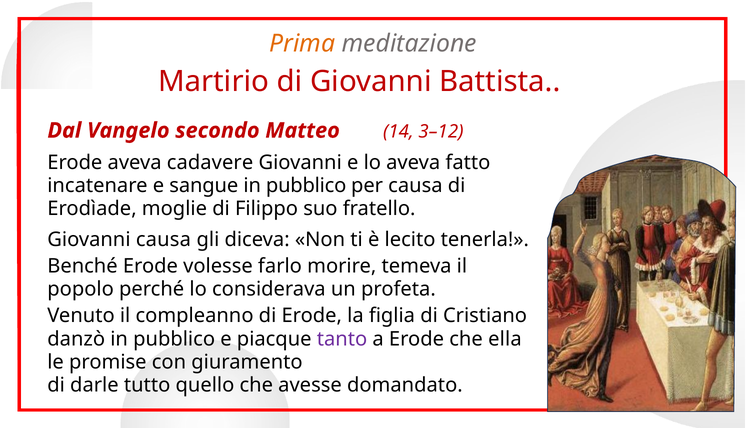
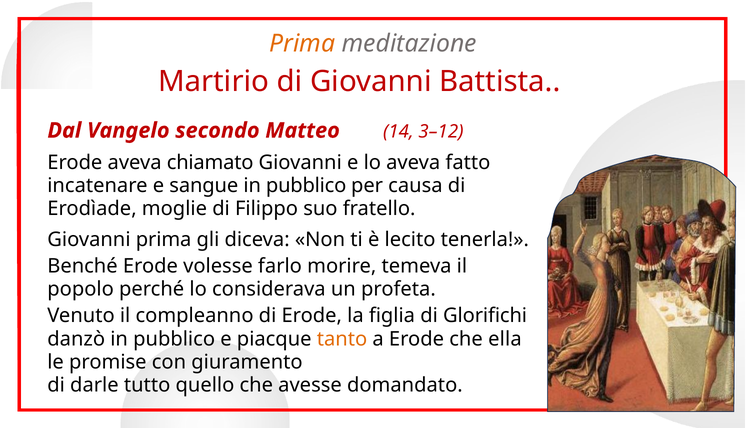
cadavere: cadavere -> chiamato (210, 162)
Giovanni causa: causa -> prima (164, 240)
Cristiano: Cristiano -> Glorifichi (485, 316)
tanto colour: purple -> orange (342, 339)
